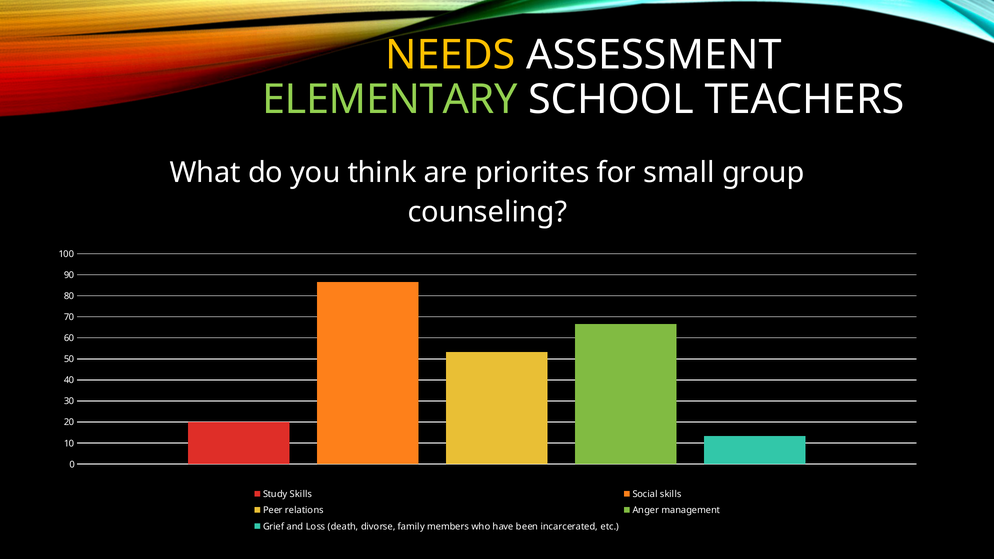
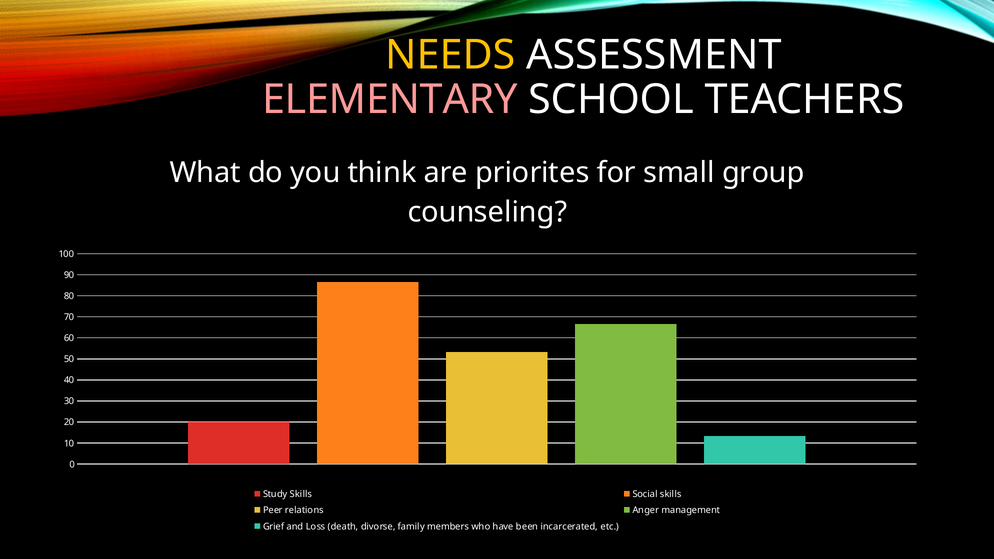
ELEMENTARY colour: light green -> pink (390, 100)
